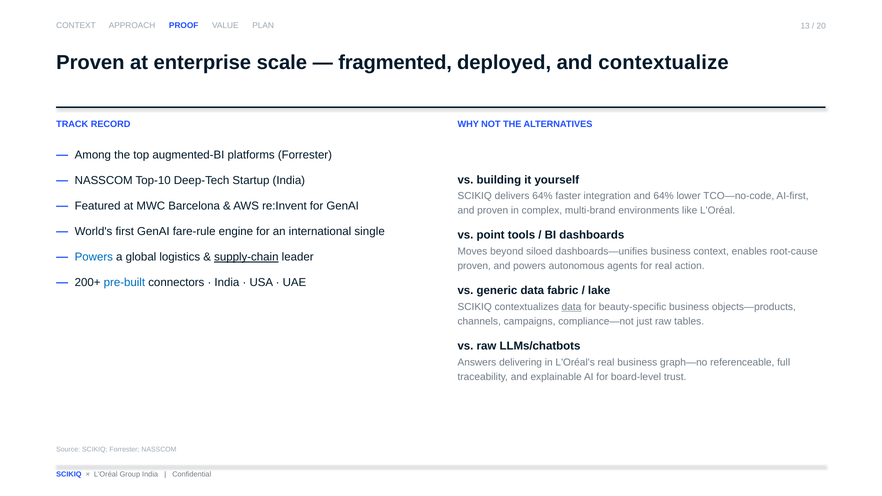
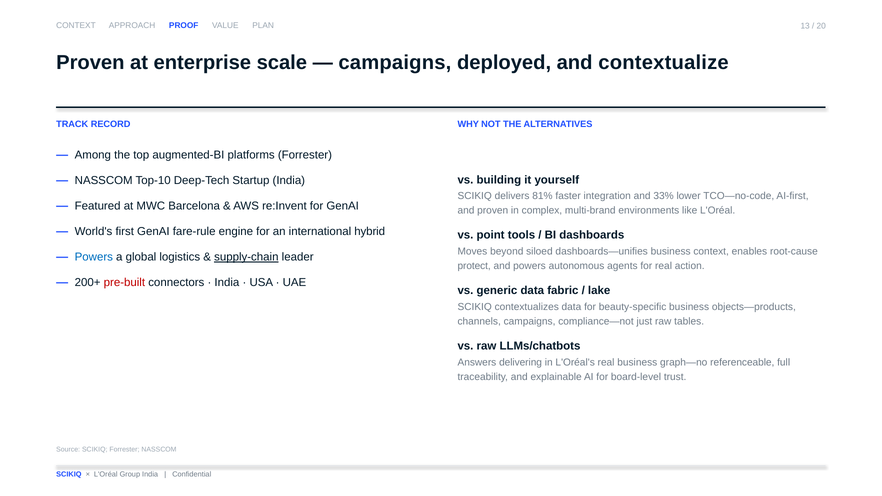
fragmented: fragmented -> campaigns (395, 63)
delivers 64%: 64% -> 81% (542, 196)
and 64%: 64% -> 33% (664, 196)
single: single -> hybrid (370, 232)
proven: proven -> protect (474, 266)
pre-built colour: blue -> red (124, 283)
data underline: present -> none (571, 307)
